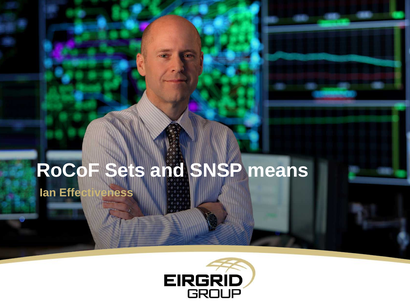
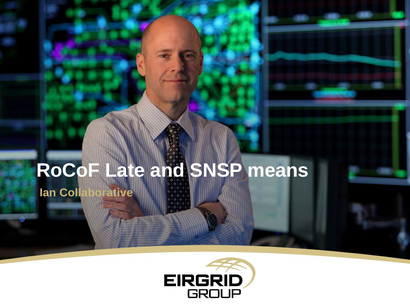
Sets: Sets -> Late (125, 171)
Effectiveness: Effectiveness -> Collaborative (96, 193)
